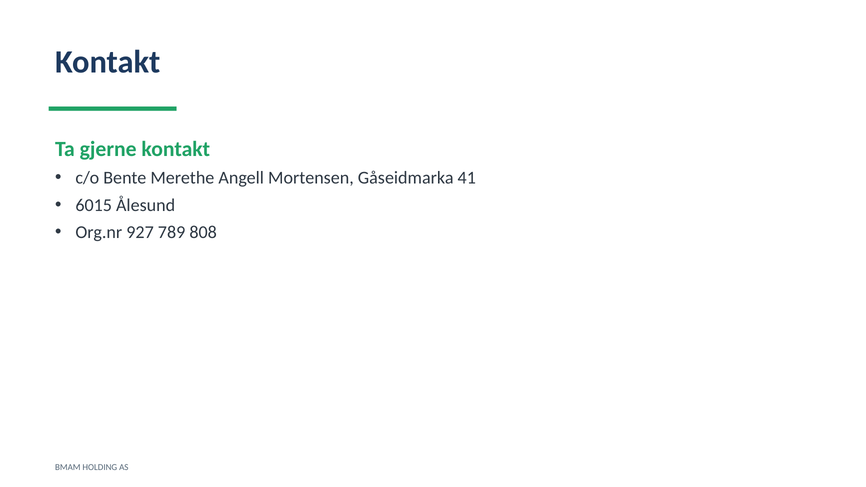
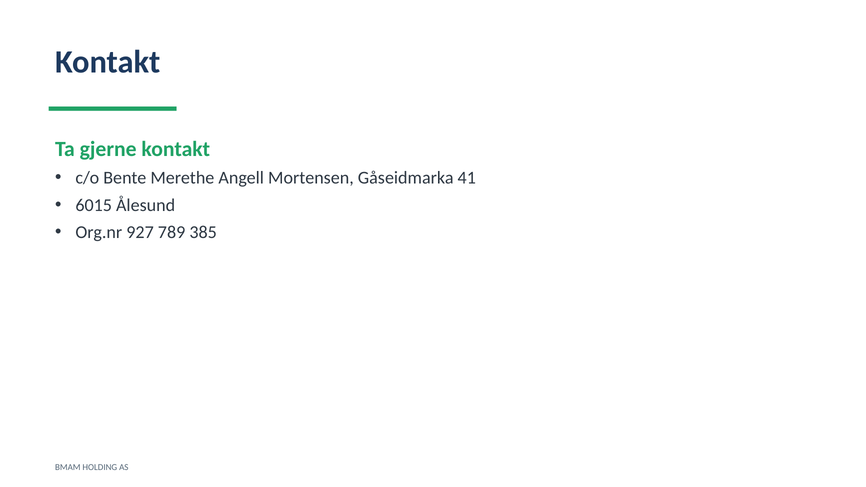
808: 808 -> 385 (203, 232)
